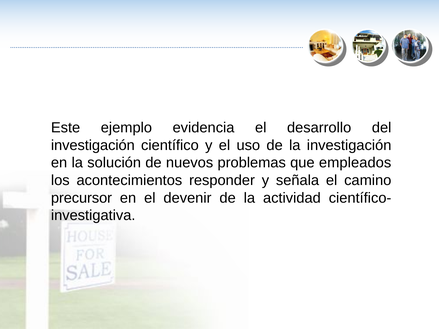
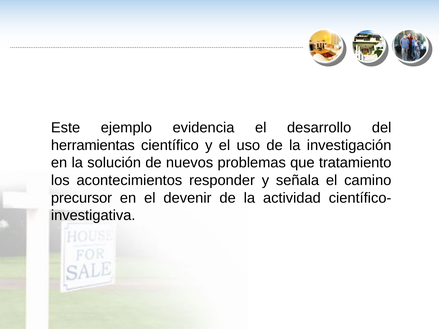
investigación: investigación -> herramientas (93, 145)
empleados: empleados -> tratamiento (355, 163)
